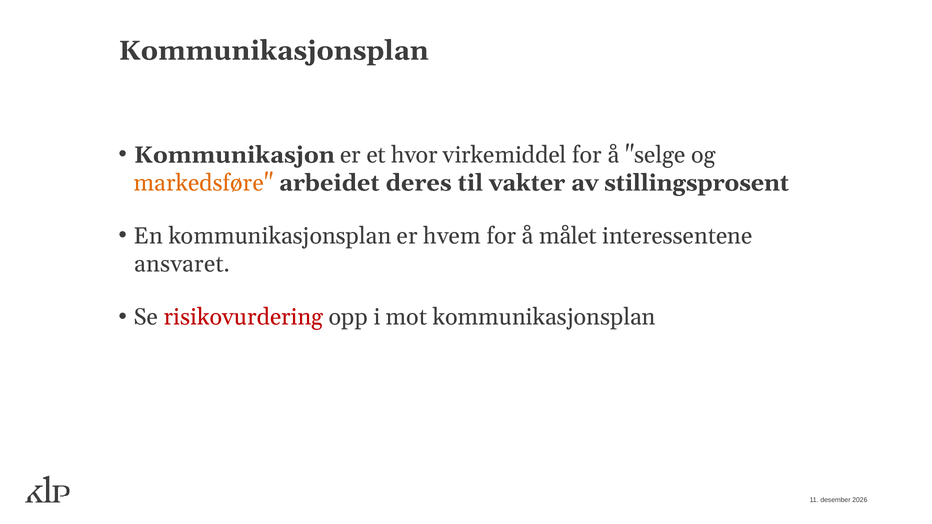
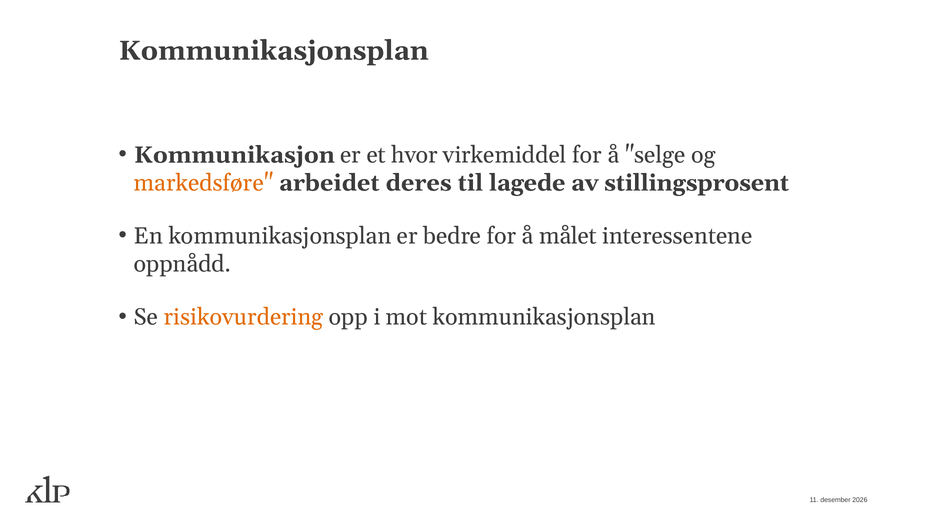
vakter: vakter -> lagede (527, 183)
hvem: hvem -> bedre (452, 236)
ansvaret: ansvaret -> oppnådd (182, 264)
risikovurdering colour: red -> orange (244, 317)
